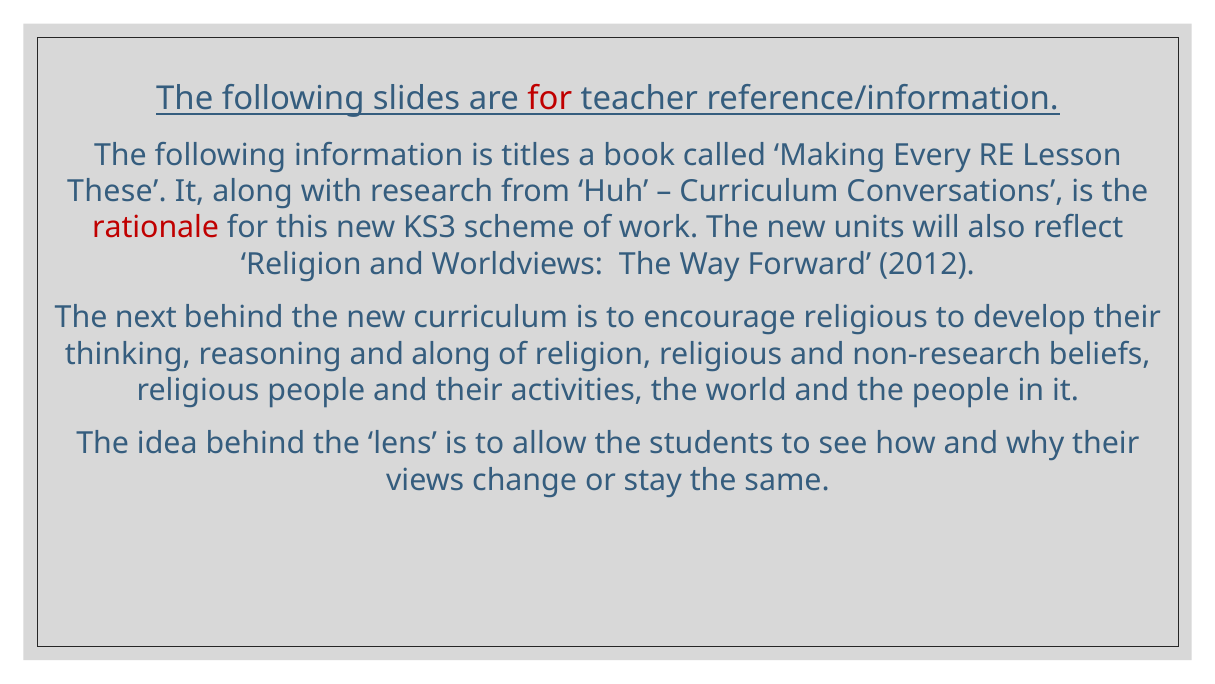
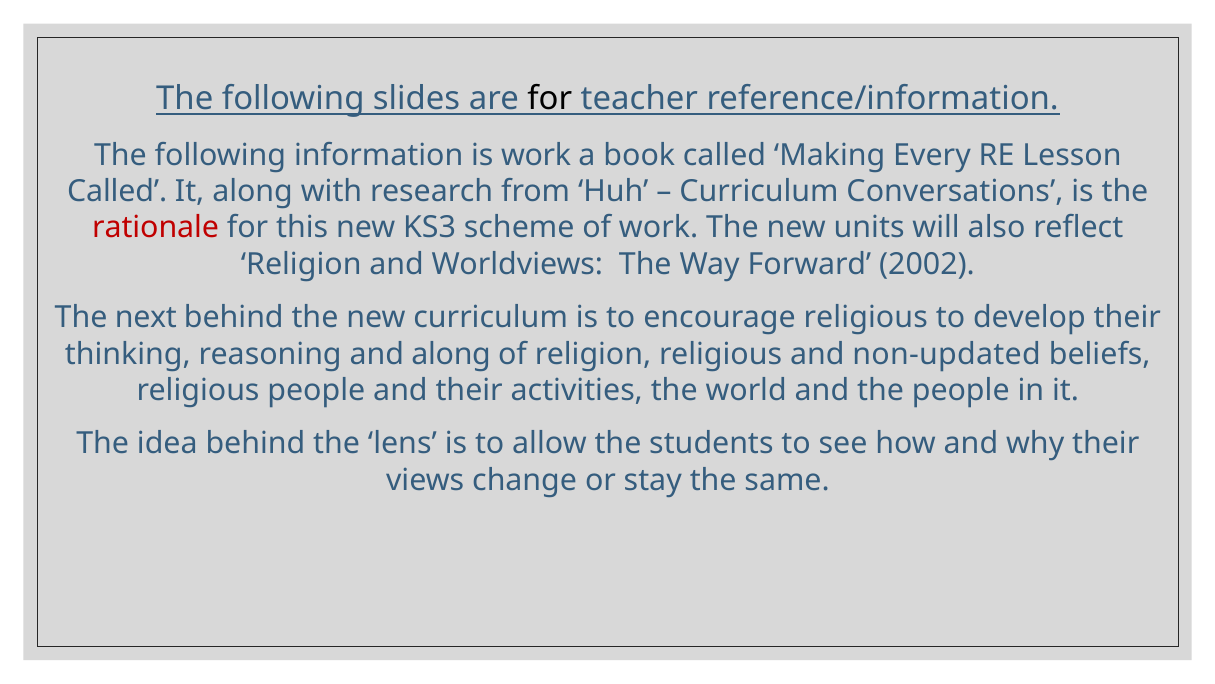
for colour: red -> black (550, 99)
is titles: titles -> work (536, 155)
These: These -> Called (117, 191)
2012: 2012 -> 2002 (927, 264)
non-research: non-research -> non-updated (947, 354)
